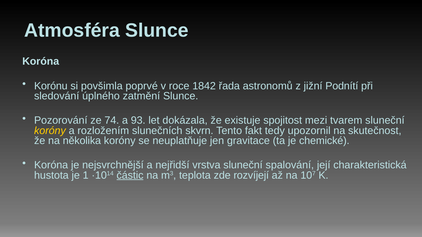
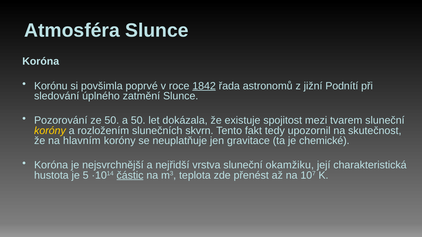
1842 underline: none -> present (204, 86)
ze 74: 74 -> 50 (112, 121)
a 93: 93 -> 50 (138, 121)
několika: několika -> hlavním (82, 141)
spalování: spalování -> okamžiku (290, 165)
1: 1 -> 5 (86, 175)
rozvíjejí: rozvíjejí -> přenést (251, 175)
